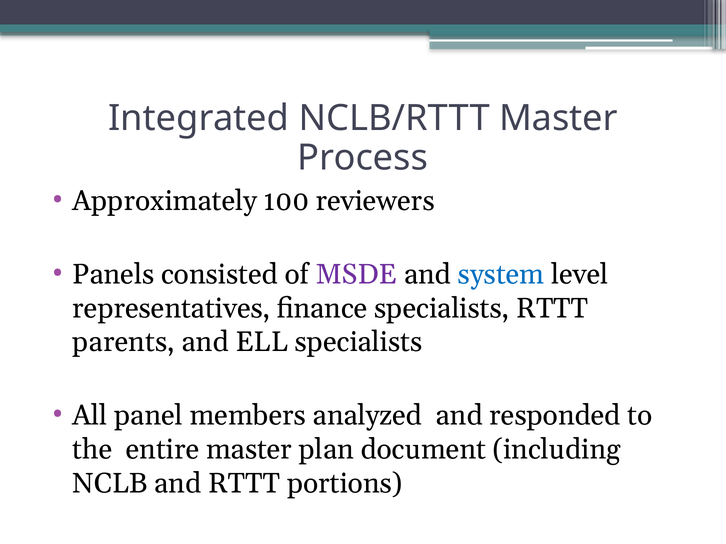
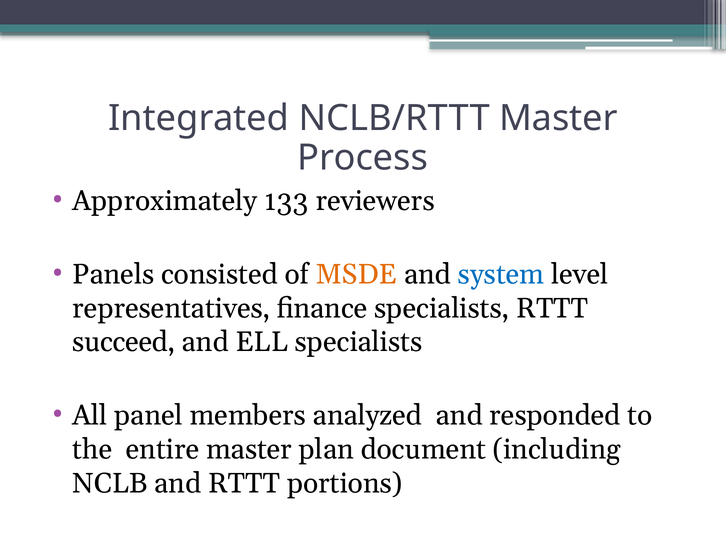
100: 100 -> 133 (286, 201)
MSDE colour: purple -> orange (357, 275)
parents: parents -> succeed (124, 342)
